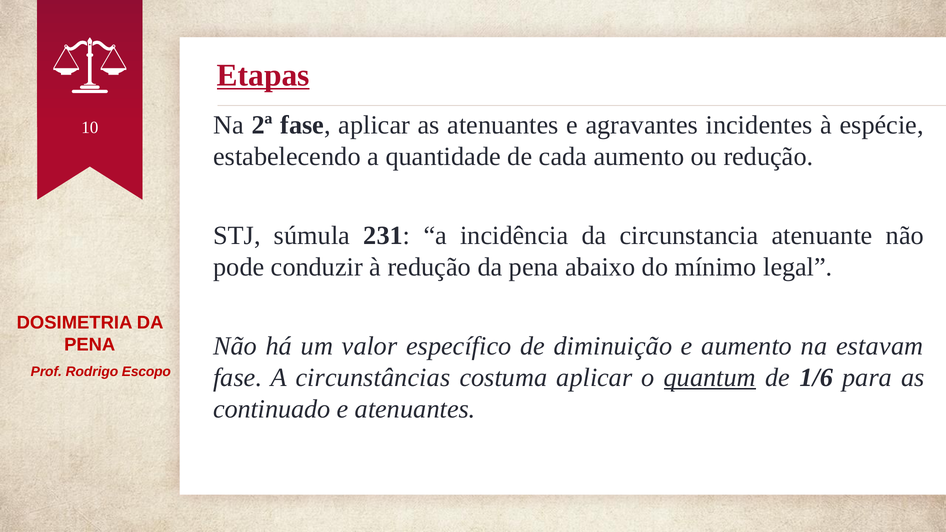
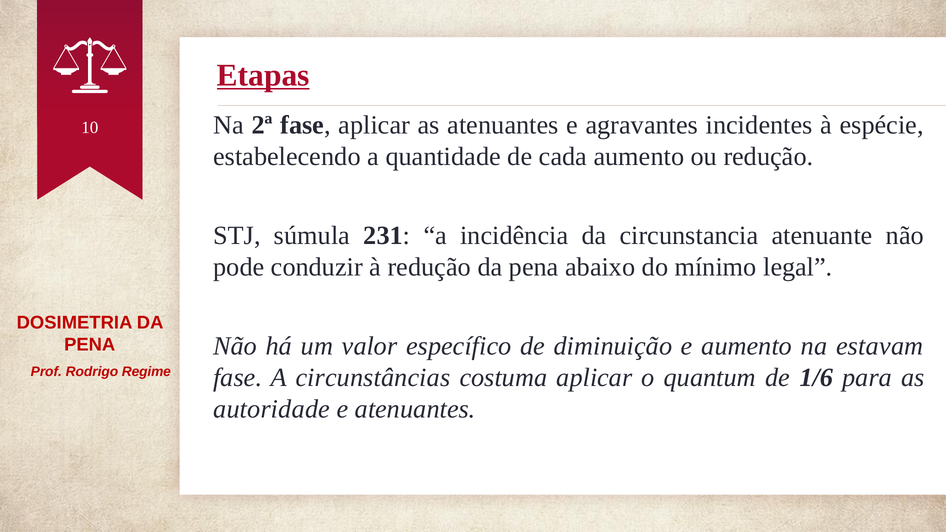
Escopo: Escopo -> Regime (146, 372)
quantum underline: present -> none (710, 378)
continuado: continuado -> autoridade (272, 409)
